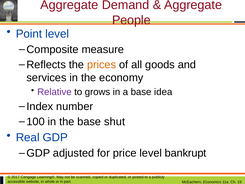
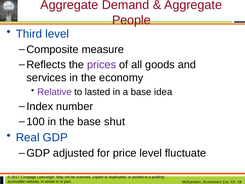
Point: Point -> Third (29, 34)
prices colour: orange -> purple (102, 65)
grows: grows -> lasted (97, 92)
bankrupt: bankrupt -> fluctuate (186, 153)
